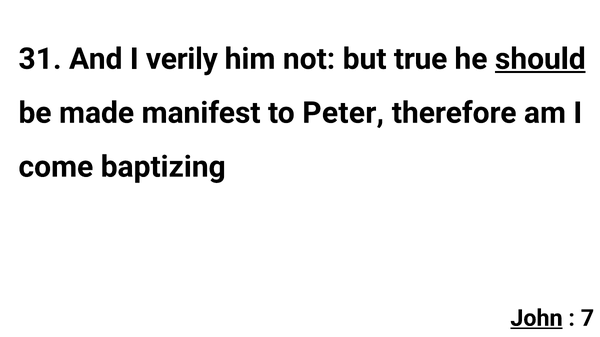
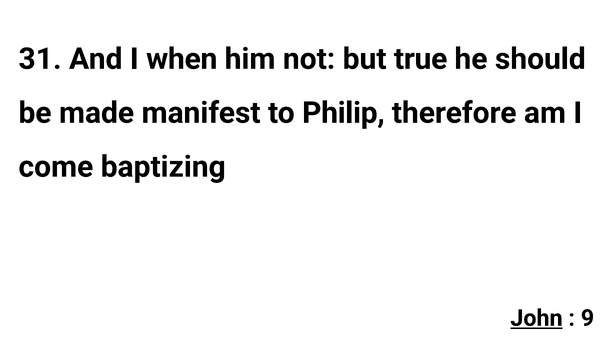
verily: verily -> when (182, 59)
should underline: present -> none (540, 59)
Peter: Peter -> Philip (343, 113)
7: 7 -> 9 (587, 319)
